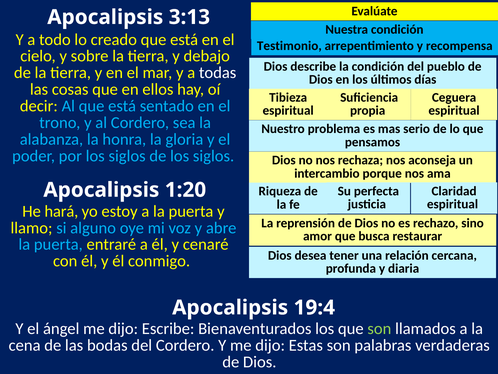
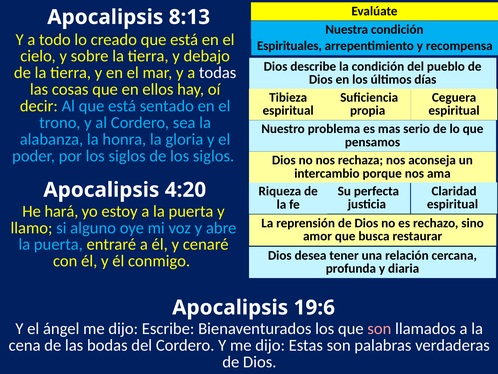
3:13: 3:13 -> 8:13 (189, 17)
Testimonio: Testimonio -> Espirituales (289, 46)
1:20: 1:20 -> 4:20 (185, 190)
19:4: 19:4 -> 19:6 (314, 307)
son colour: light green -> pink (379, 328)
